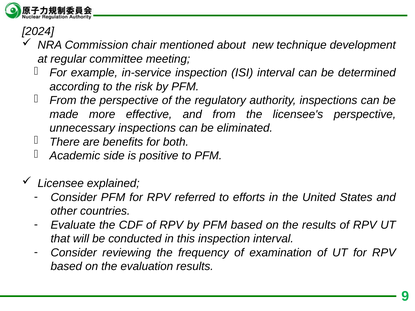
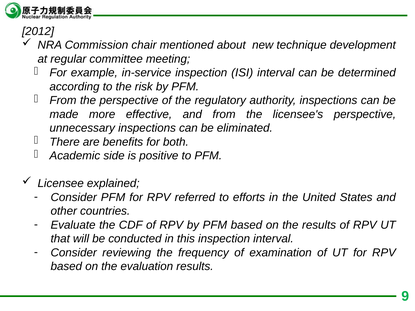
2024: 2024 -> 2012 (38, 31)
